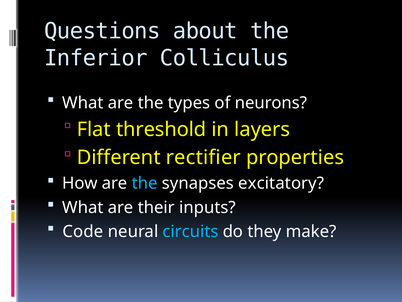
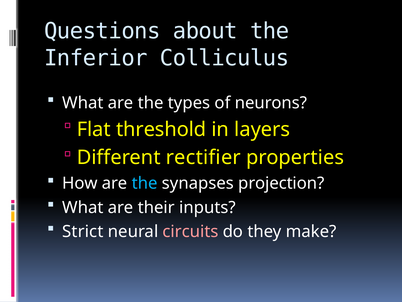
excitatory: excitatory -> projection (281, 183)
Code: Code -> Strict (83, 231)
circuits colour: light blue -> pink (191, 231)
